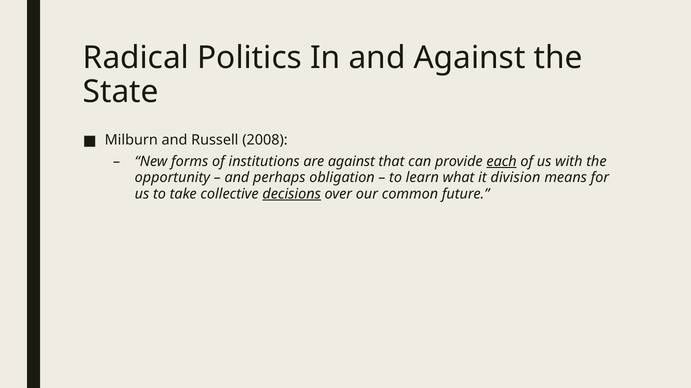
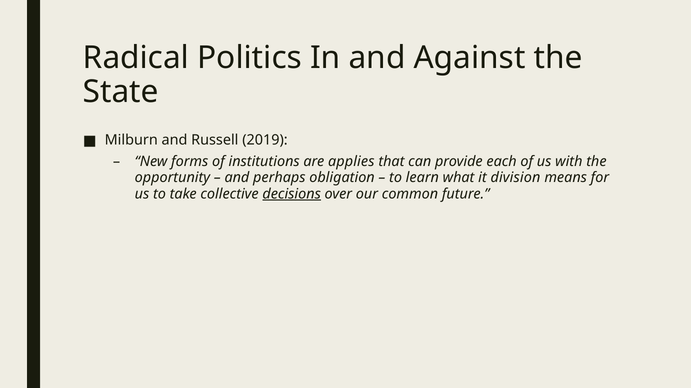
2008: 2008 -> 2019 (265, 140)
are against: against -> applies (351, 162)
each underline: present -> none (502, 162)
